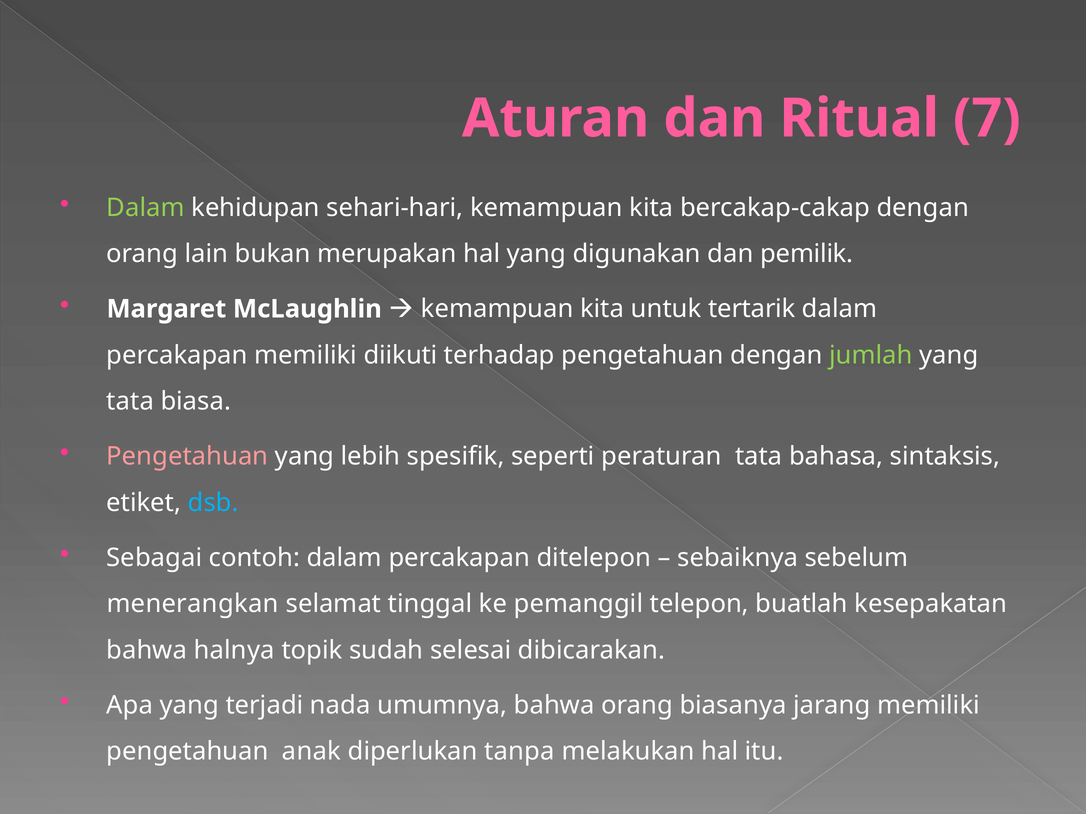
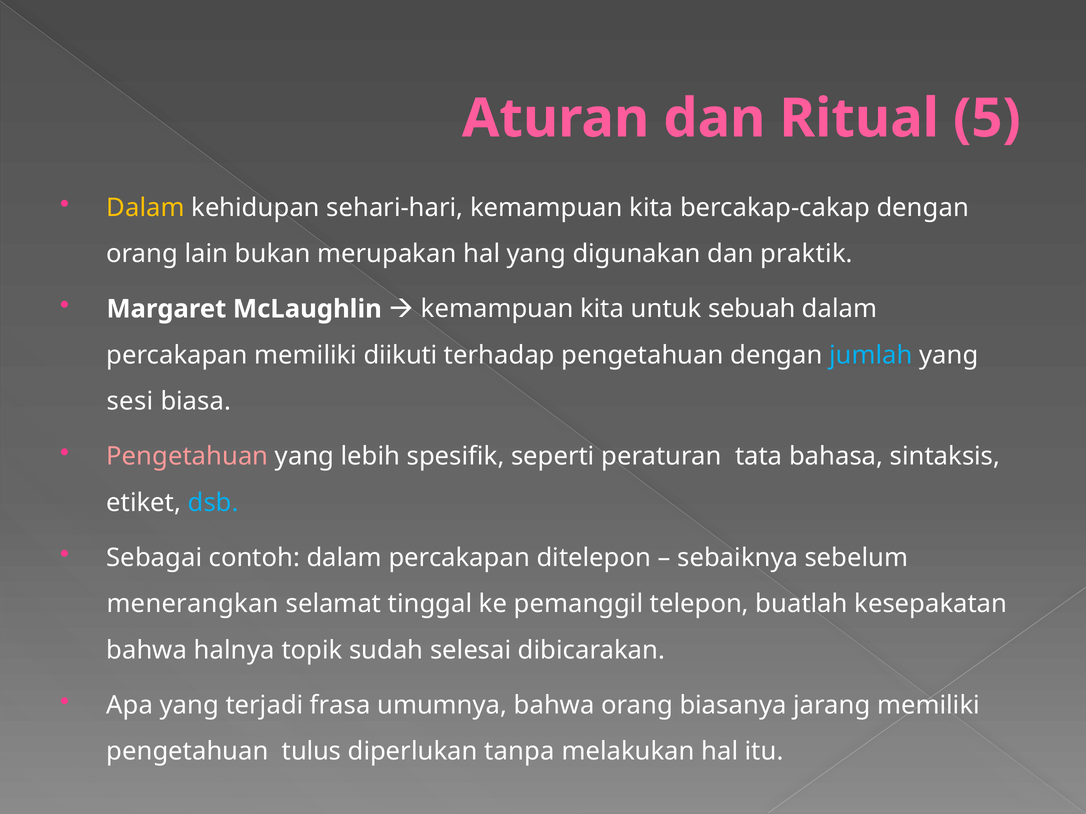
7: 7 -> 5 (987, 119)
Dalam colour: light green -> yellow (145, 208)
pemilik: pemilik -> praktik (807, 254)
tertarik: tertarik -> sebuah (752, 309)
jumlah colour: light green -> light blue (871, 355)
tata: tata -> sesi (130, 401)
nada: nada -> frasa (340, 706)
anak: anak -> tulus (312, 752)
